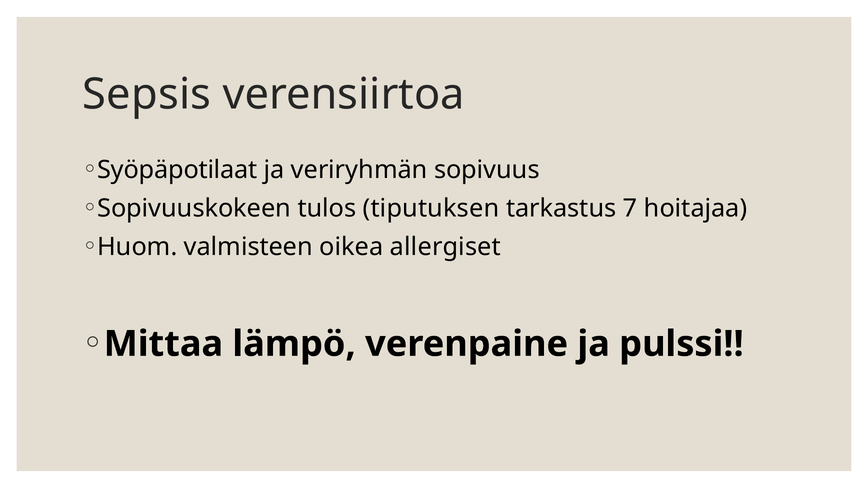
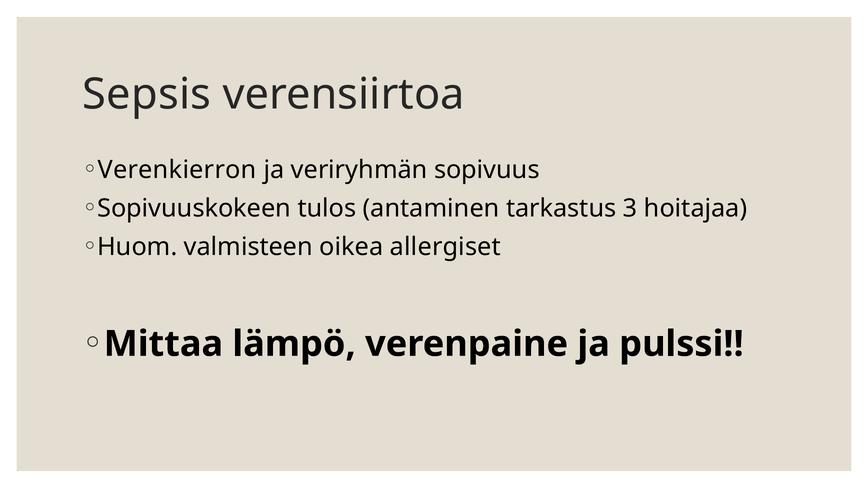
Syöpäpotilaat: Syöpäpotilaat -> Verenkierron (177, 170)
tiputuksen: tiputuksen -> antaminen (431, 208)
7: 7 -> 3 (630, 208)
